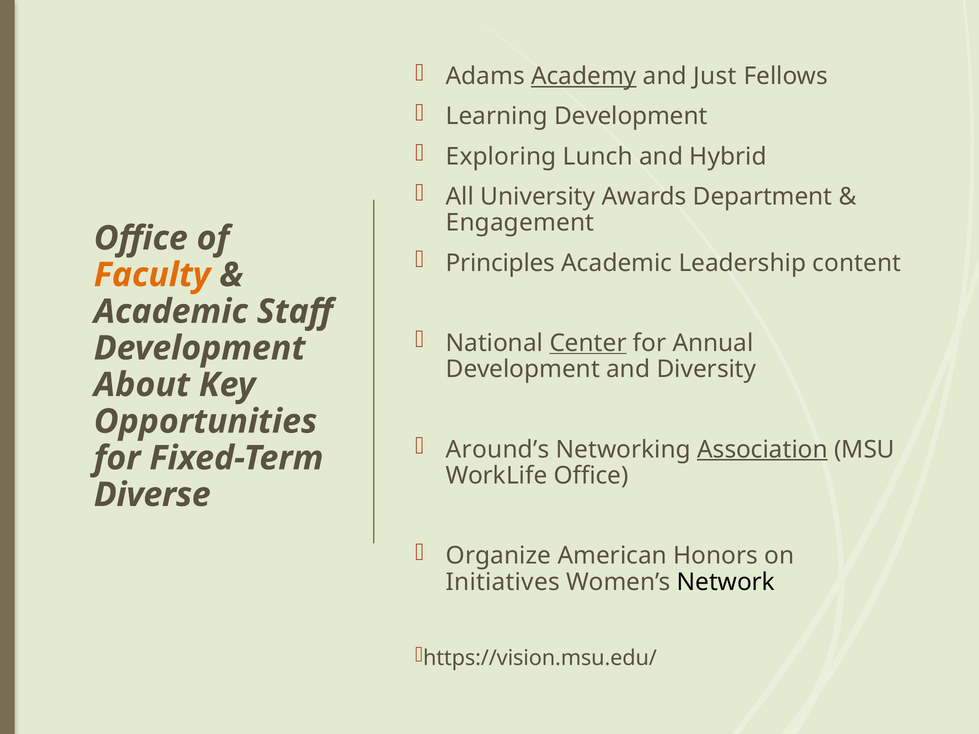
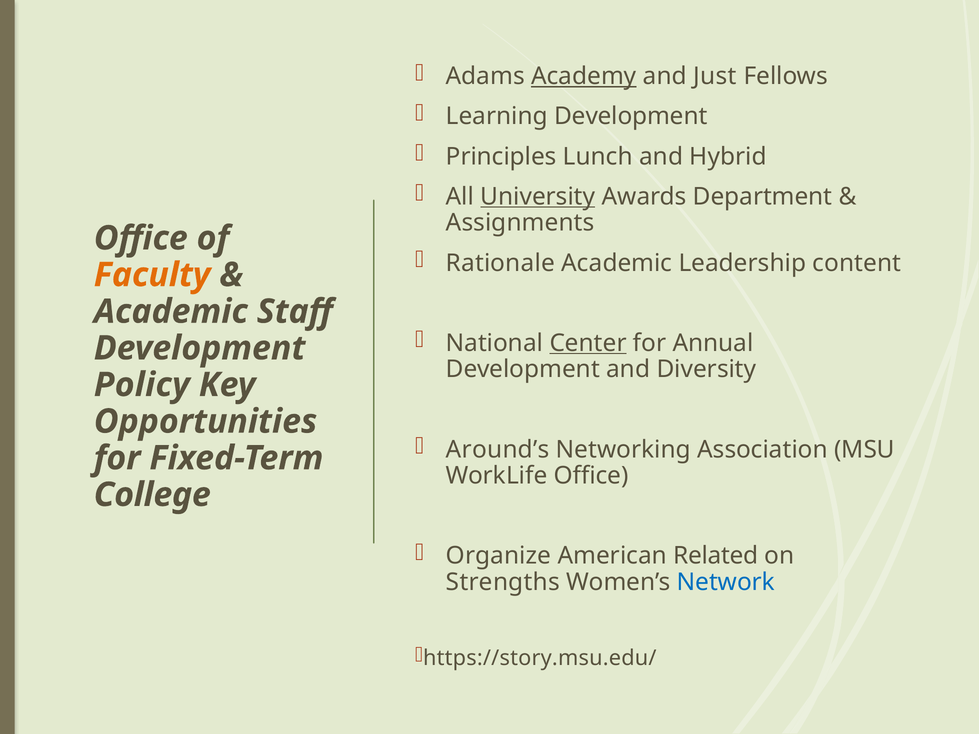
Exploring: Exploring -> Principles (501, 157)
University underline: none -> present (538, 197)
Engagement: Engagement -> Assignments (520, 223)
Principles: Principles -> Rationale (500, 263)
About: About -> Policy (142, 385)
Association underline: present -> none (762, 450)
Diverse: Diverse -> College (152, 495)
Honors: Honors -> Related (716, 556)
Initiatives: Initiatives -> Strengths (503, 583)
Network colour: black -> blue (726, 583)
https://vision.msu.edu/: https://vision.msu.edu/ -> https://story.msu.edu/ (540, 658)
